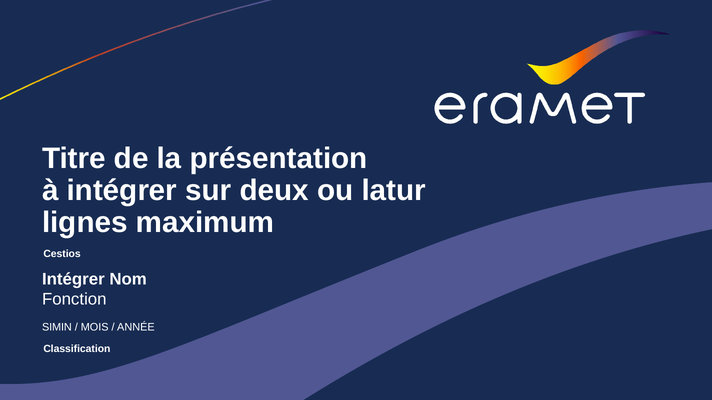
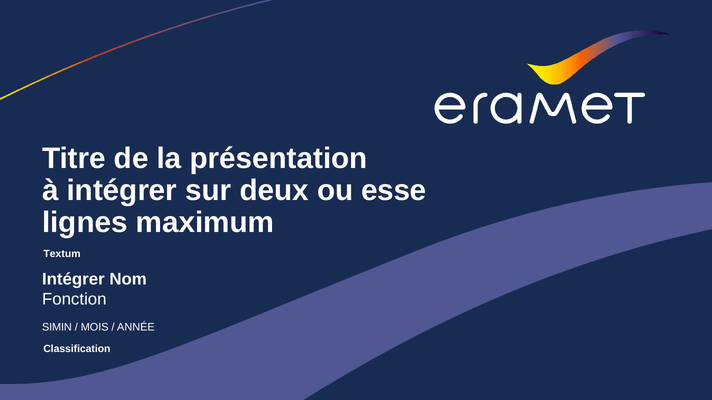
latur: latur -> esse (394, 191)
Cestios: Cestios -> Textum (62, 254)
